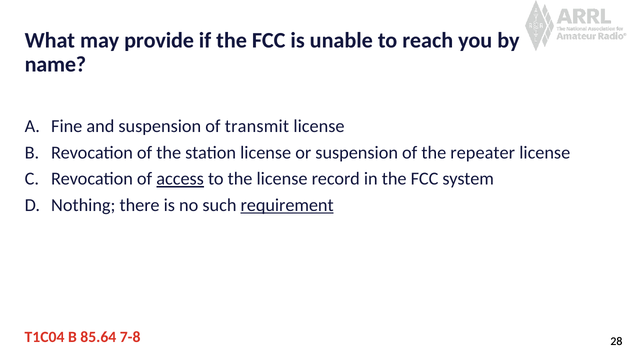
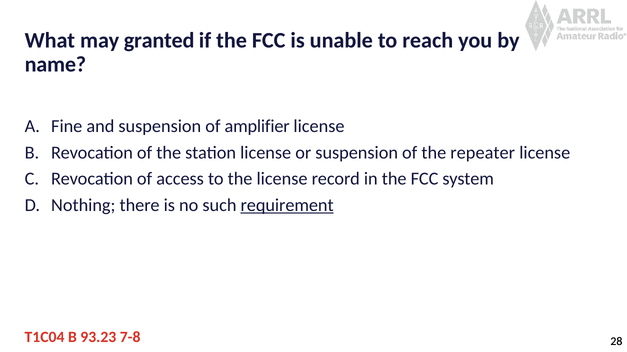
provide: provide -> granted (159, 41)
transmit: transmit -> amplifier (257, 127)
access underline: present -> none (180, 179)
85.64: 85.64 -> 93.23 (98, 338)
